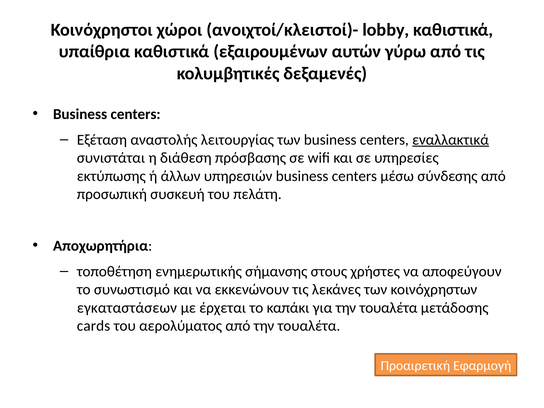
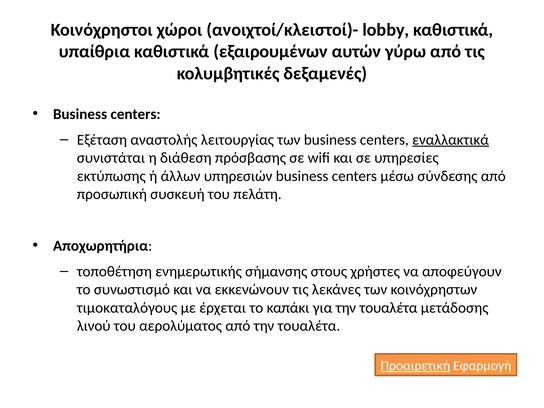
εγκαταστάσεων: εγκαταστάσεων -> τιμοκαταλόγους (127, 308)
cards: cards -> λινού (94, 326)
Προαιρετική underline: none -> present (415, 366)
